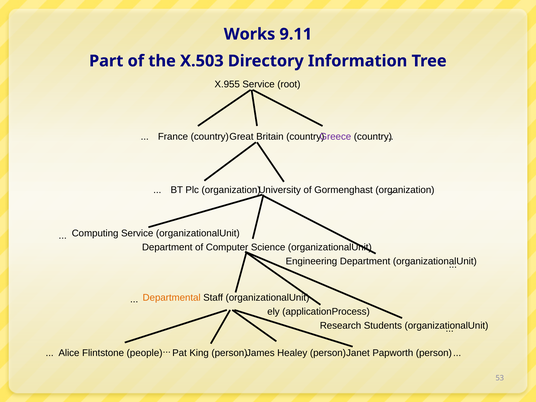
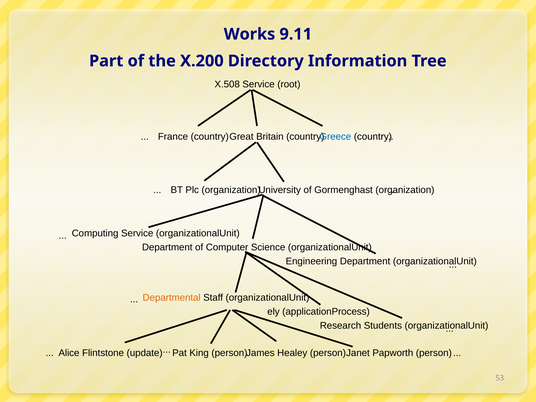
X.503: X.503 -> X.200 (202, 61)
X.955: X.955 -> X.508 (227, 84)
Greece colour: purple -> blue (335, 136)
people: people -> update (145, 353)
